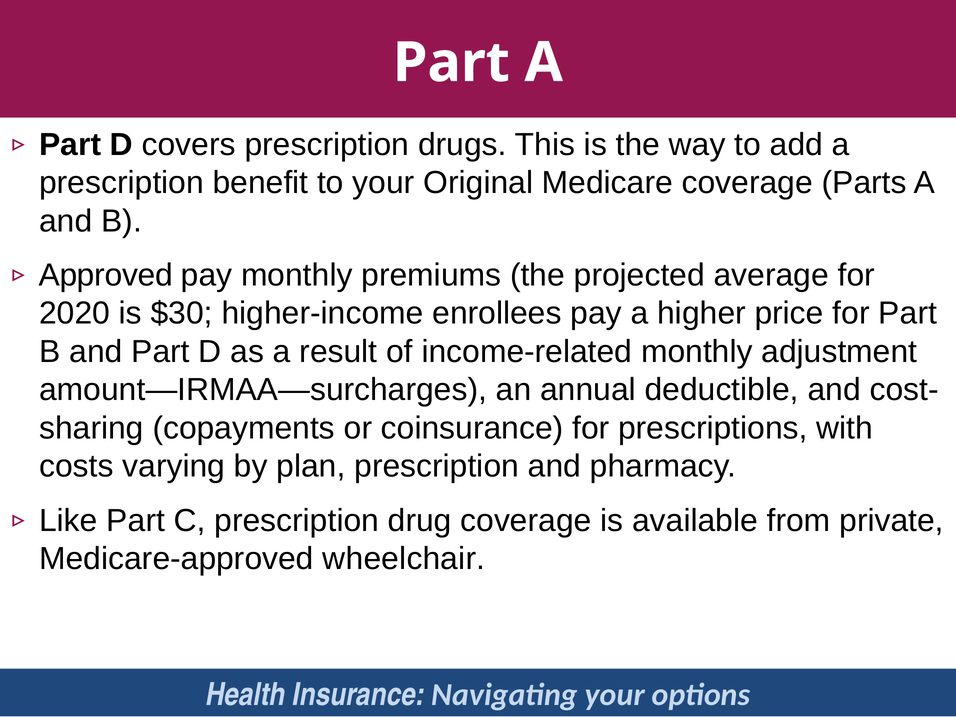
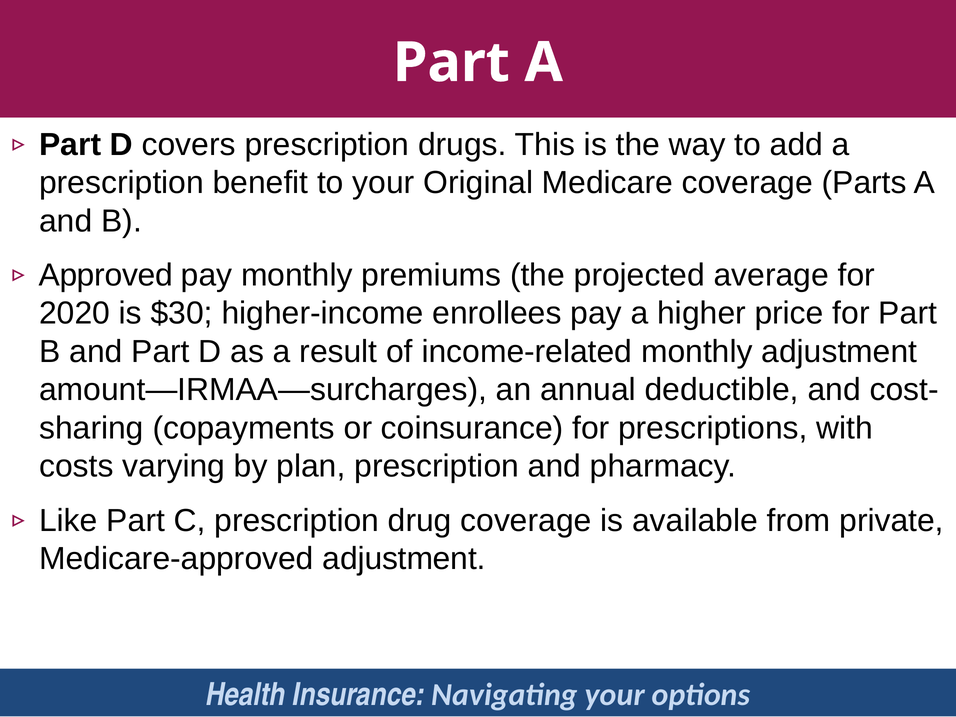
Medicare-approved wheelchair: wheelchair -> adjustment (404, 559)
